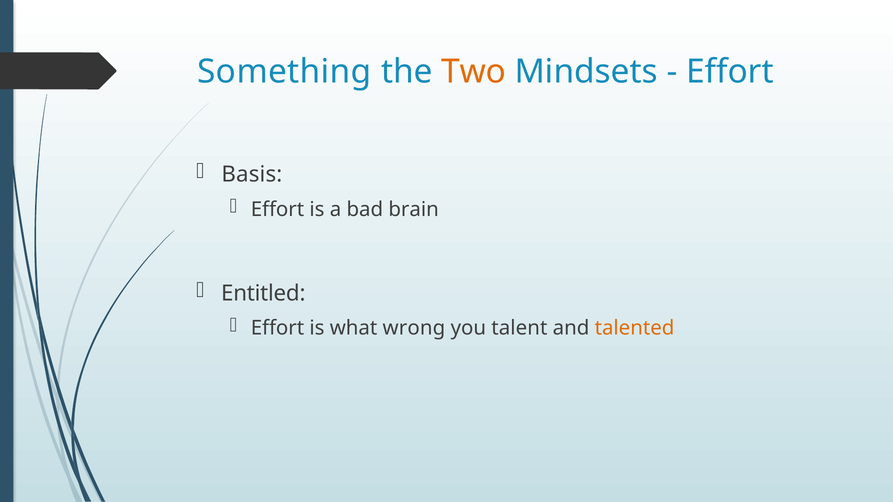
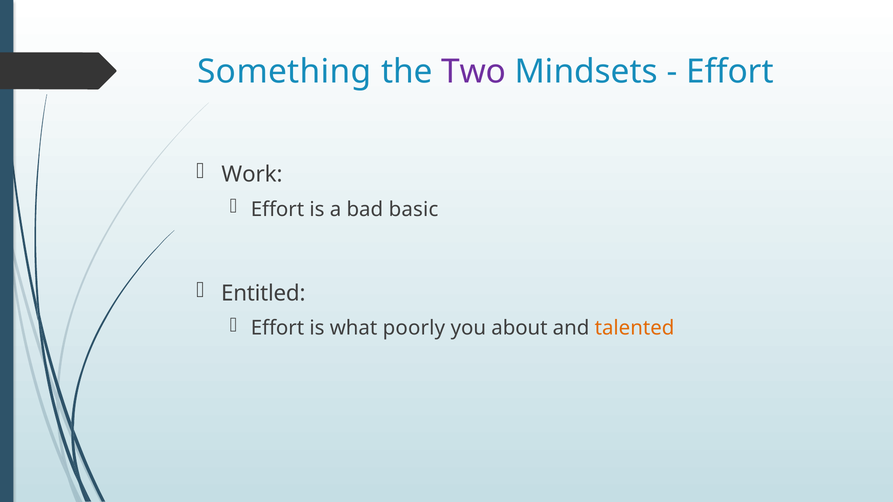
Two colour: orange -> purple (474, 72)
Basis: Basis -> Work (252, 175)
brain: brain -> basic (414, 209)
wrong: wrong -> poorly (414, 328)
talent: talent -> about (519, 328)
